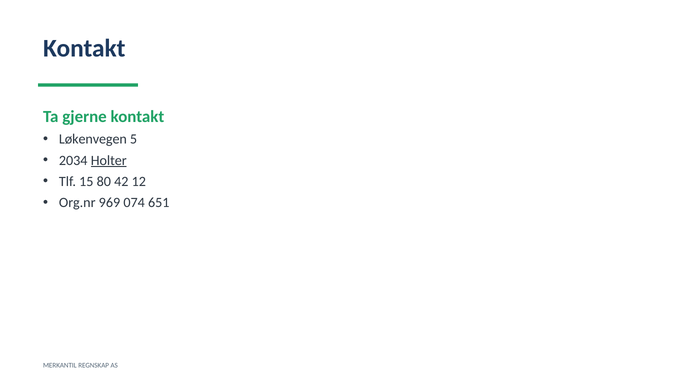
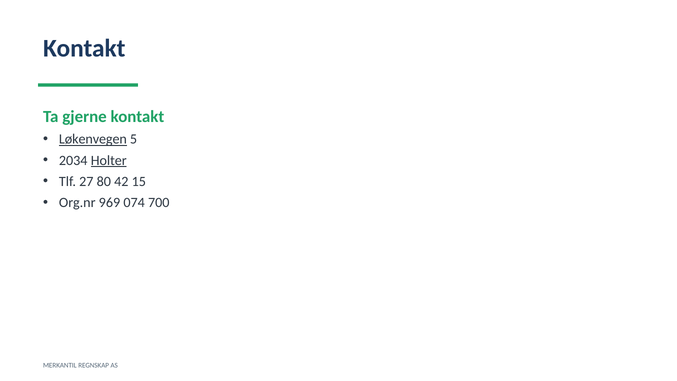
Løkenvegen underline: none -> present (93, 139)
15: 15 -> 27 (86, 182)
12: 12 -> 15 (139, 182)
651: 651 -> 700 (159, 203)
